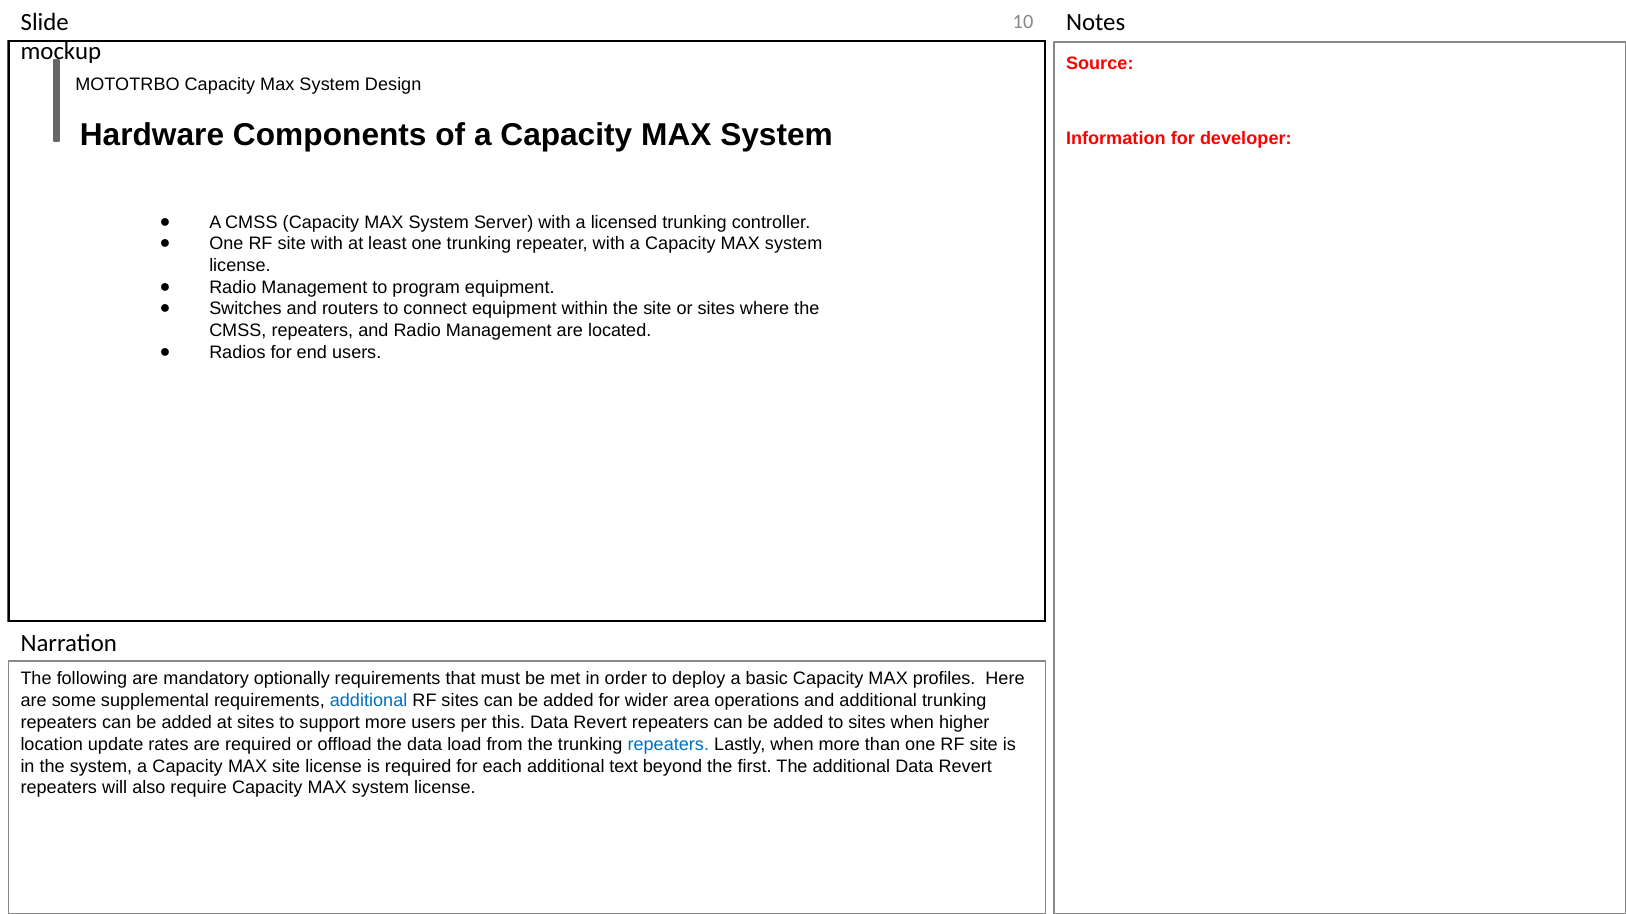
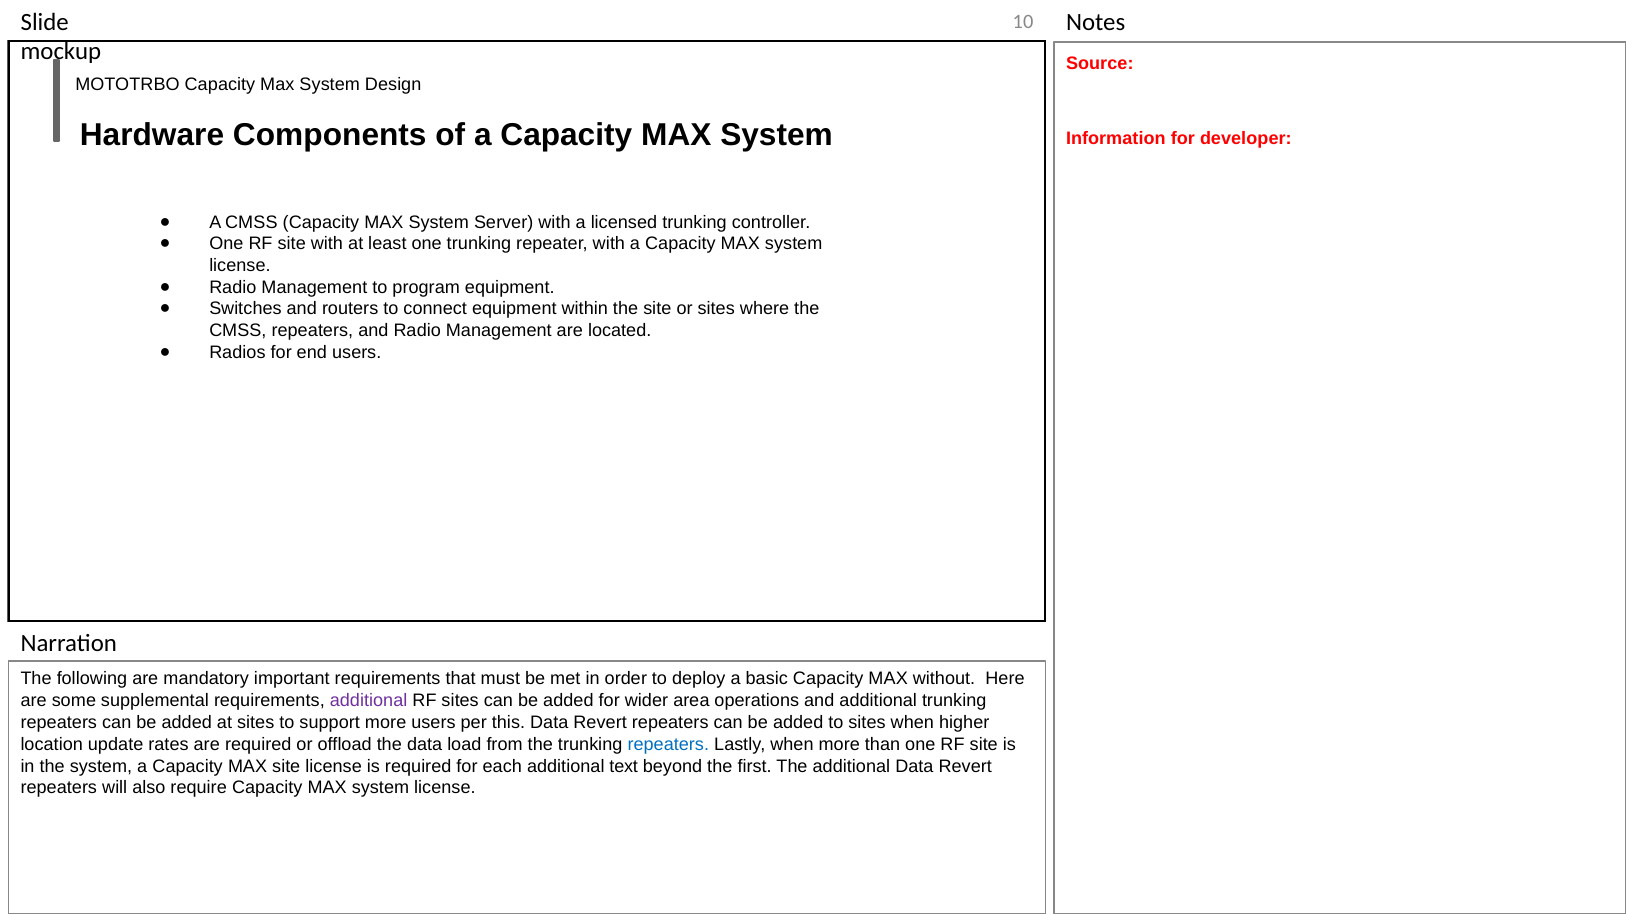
optionally: optionally -> important (292, 679)
profiles: profiles -> without (944, 679)
additional colour: blue -> purple (369, 701)
